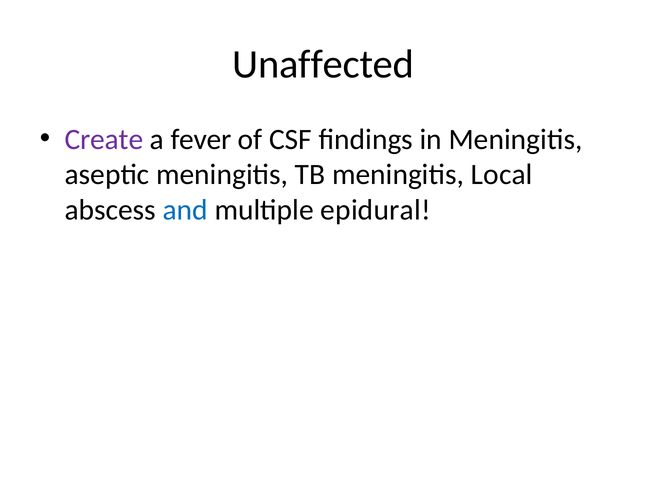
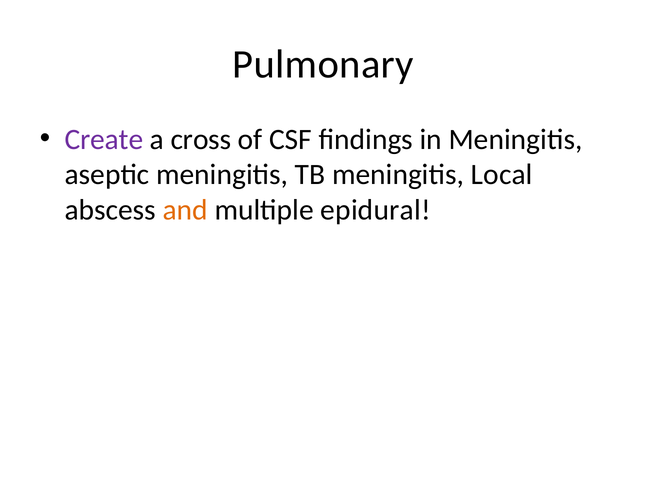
Unaffected: Unaffected -> Pulmonary (323, 64)
fever: fever -> cross (201, 139)
and colour: blue -> orange (185, 210)
